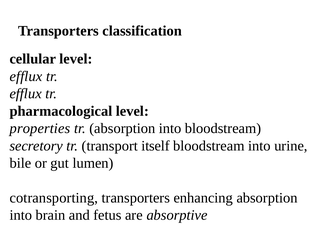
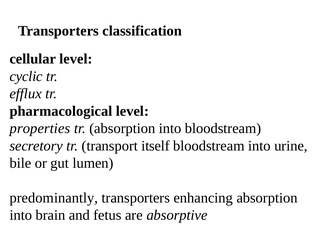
efflux: efflux -> cyclic (26, 76)
cotransporting: cotransporting -> predominantly (54, 198)
